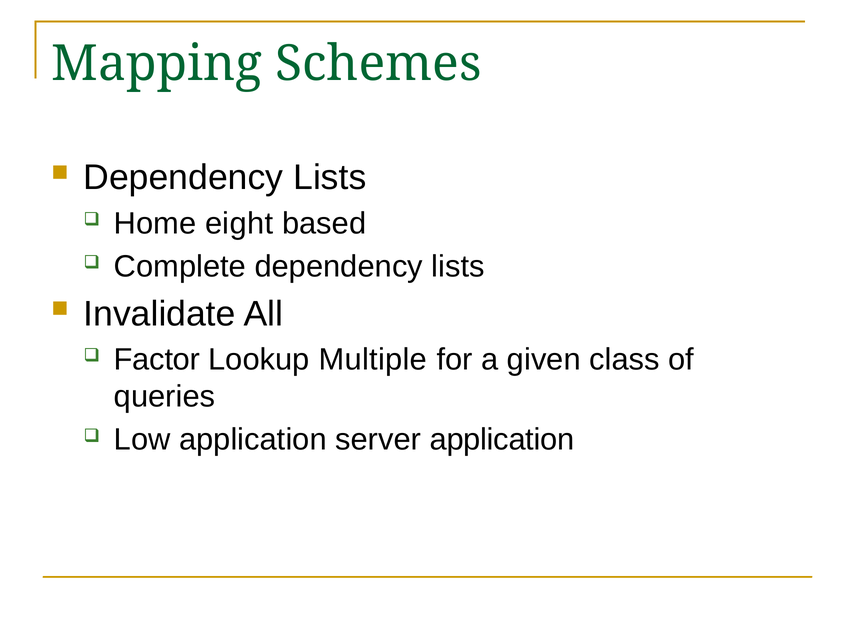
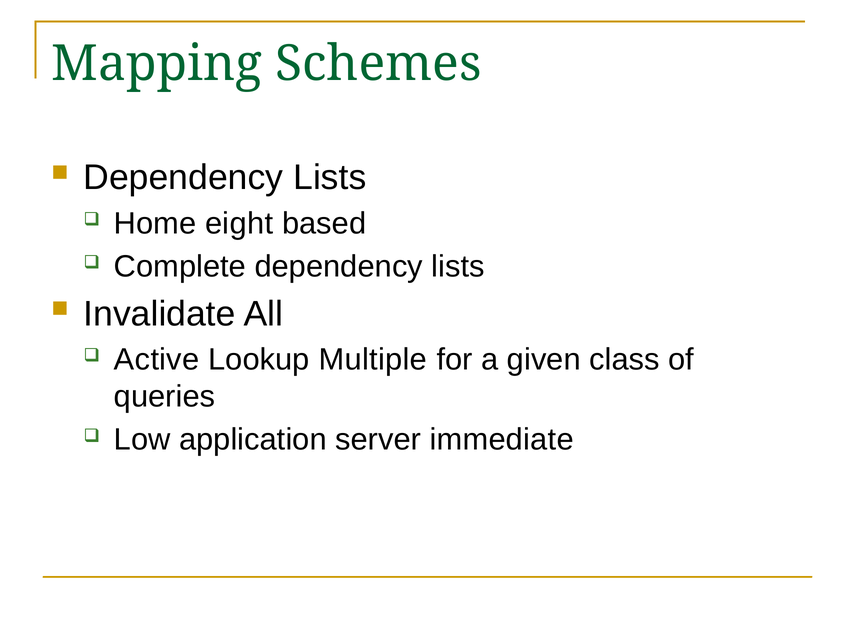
Factor: Factor -> Active (157, 360)
server application: application -> immediate (502, 440)
